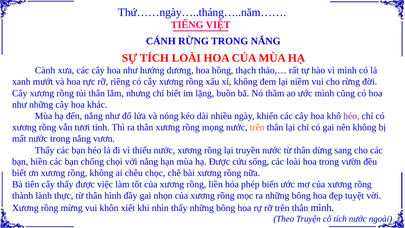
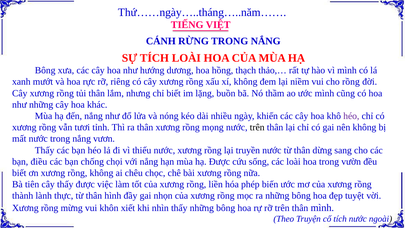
Cành: Cành -> Bông (45, 70)
cho rừng: rừng -> rồng (351, 82)
trên colour: orange -> black (257, 127)
hiền: hiền -> điều (39, 161)
